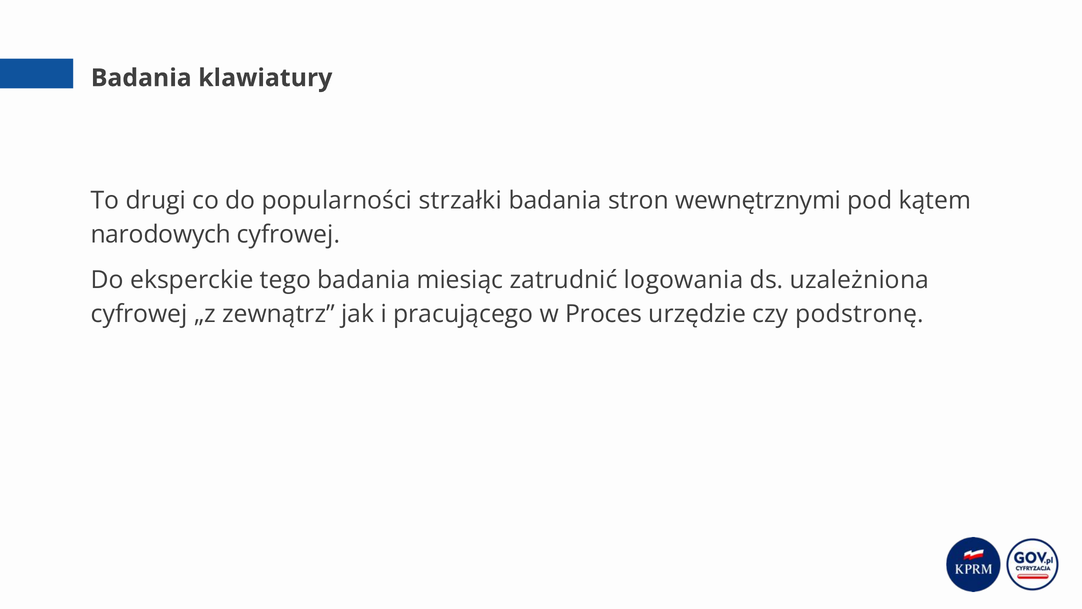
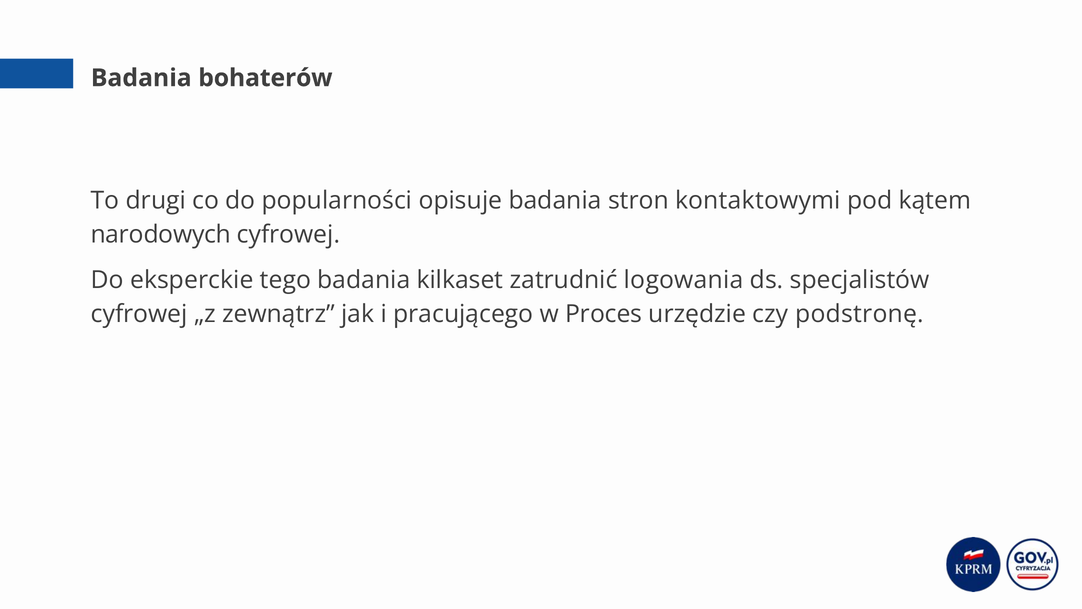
klawiatury: klawiatury -> bohaterów (265, 78)
strzałki: strzałki -> opisuje (460, 201)
wewnętrznymi: wewnętrznymi -> kontaktowymi (758, 201)
miesiąc: miesiąc -> kilkaset (460, 280)
uzależniona: uzależniona -> specjalistów (860, 280)
